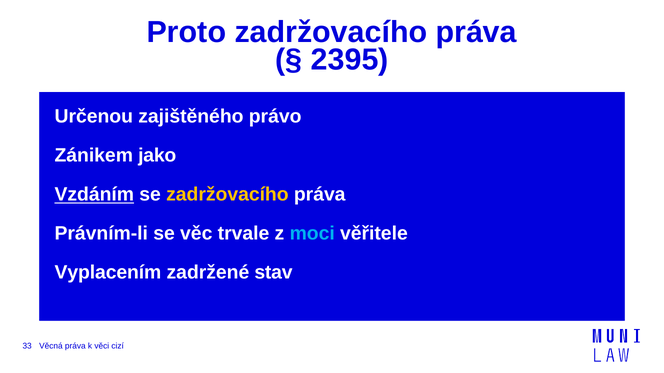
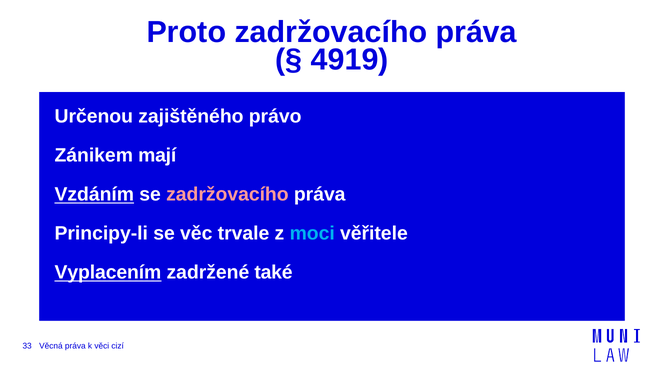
2395: 2395 -> 4919 (350, 60)
jako: jako -> mají (157, 156)
zadržovacího colour: yellow -> pink (227, 195)
Právním-li: Právním-li -> Principy-li (101, 234)
Vyplacením underline: none -> present (108, 273)
stav: stav -> také (274, 273)
